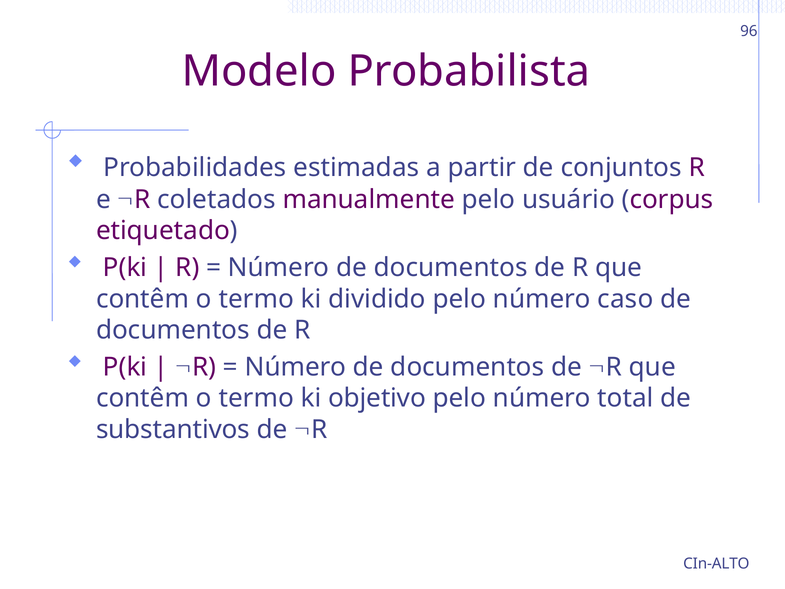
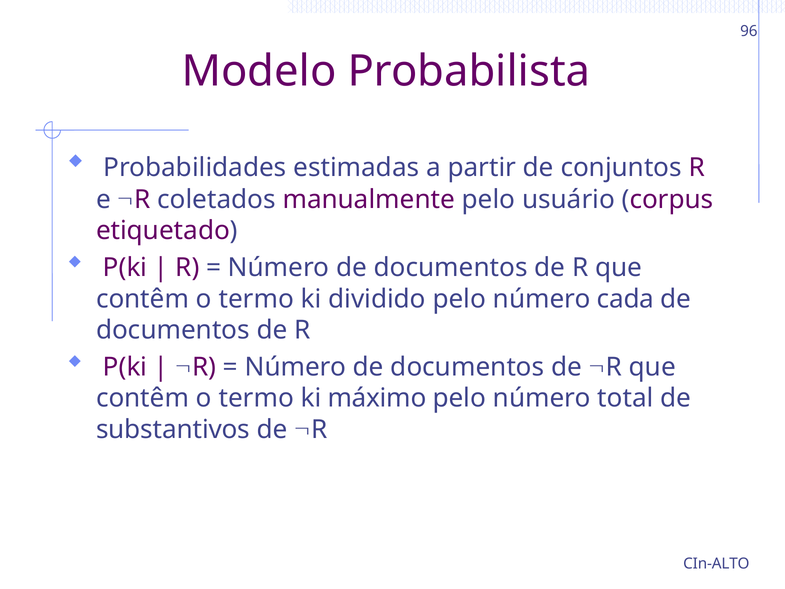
caso: caso -> cada (626, 299)
objetivo: objetivo -> máximo (377, 398)
